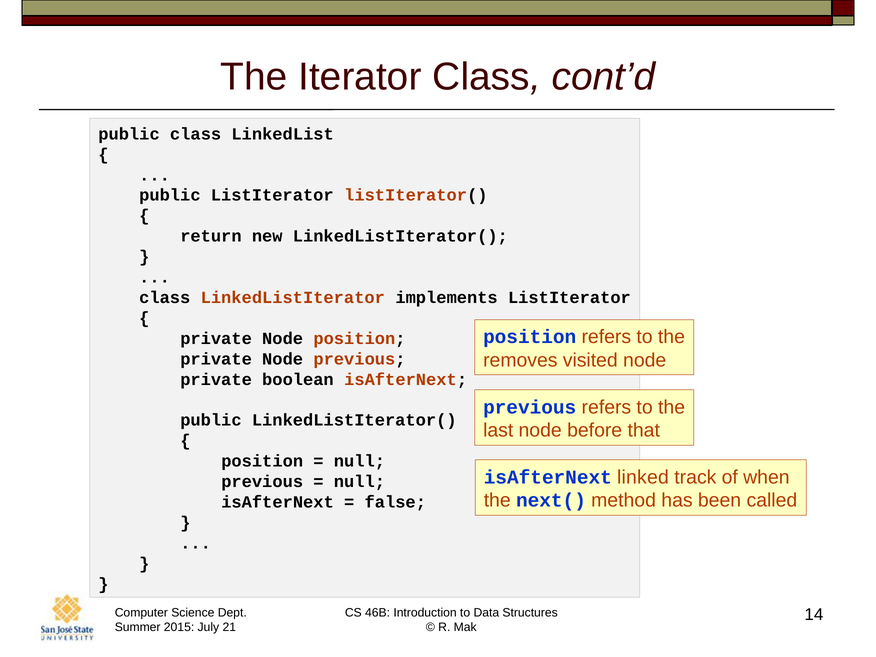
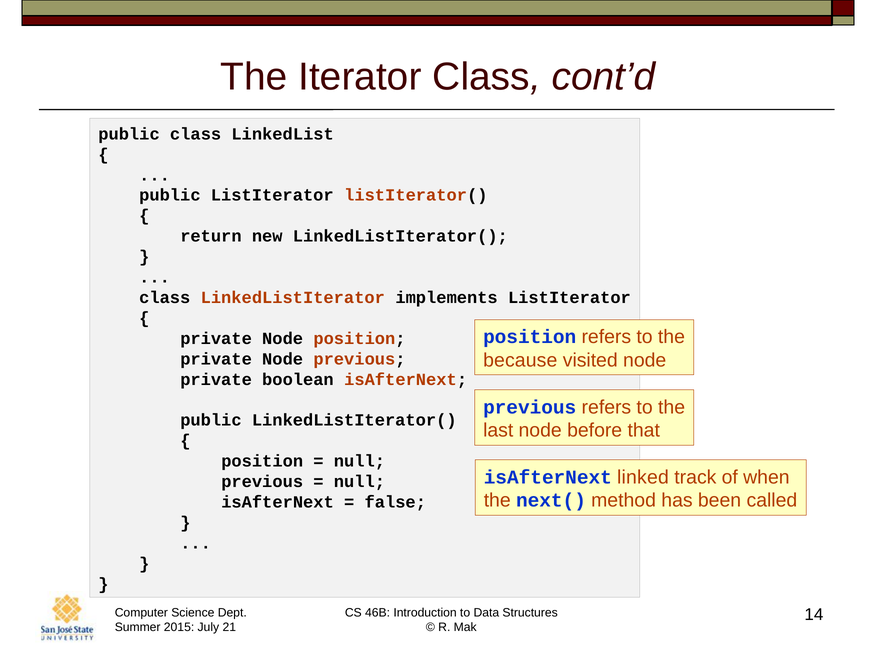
removes: removes -> because (520, 360)
